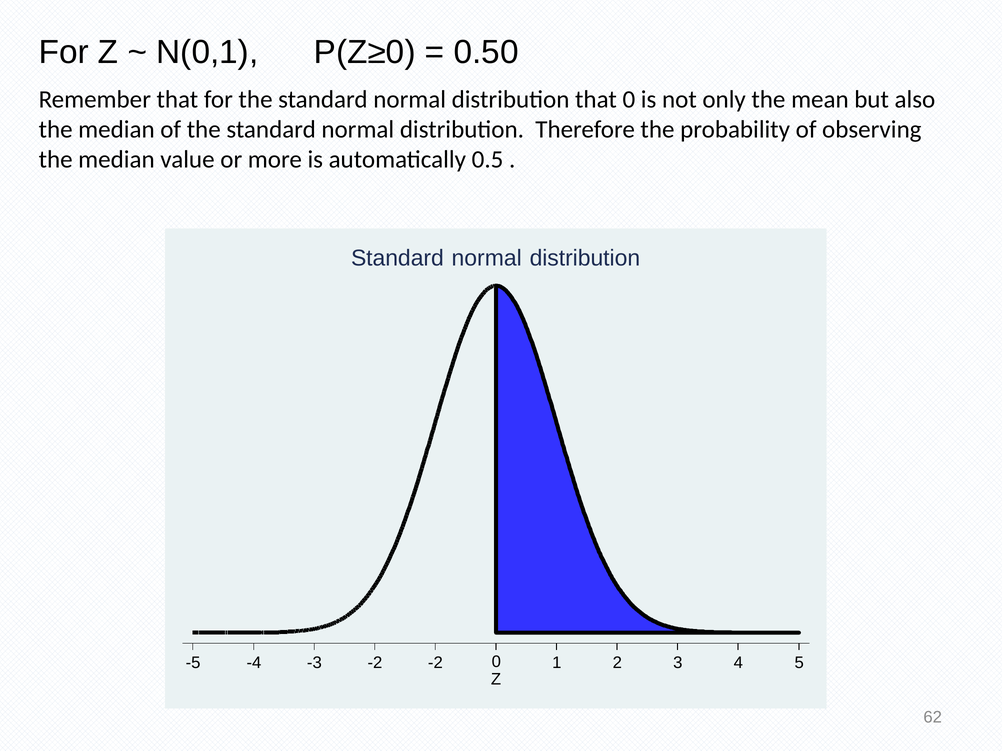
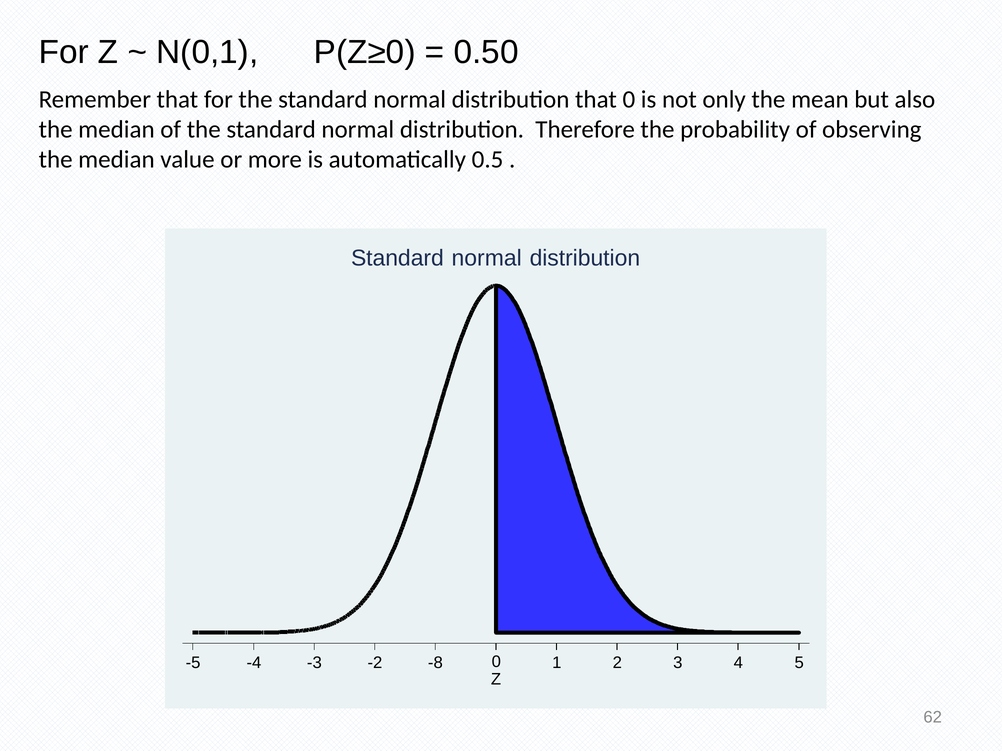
-2 -2: -2 -> -8 (435, 663)
